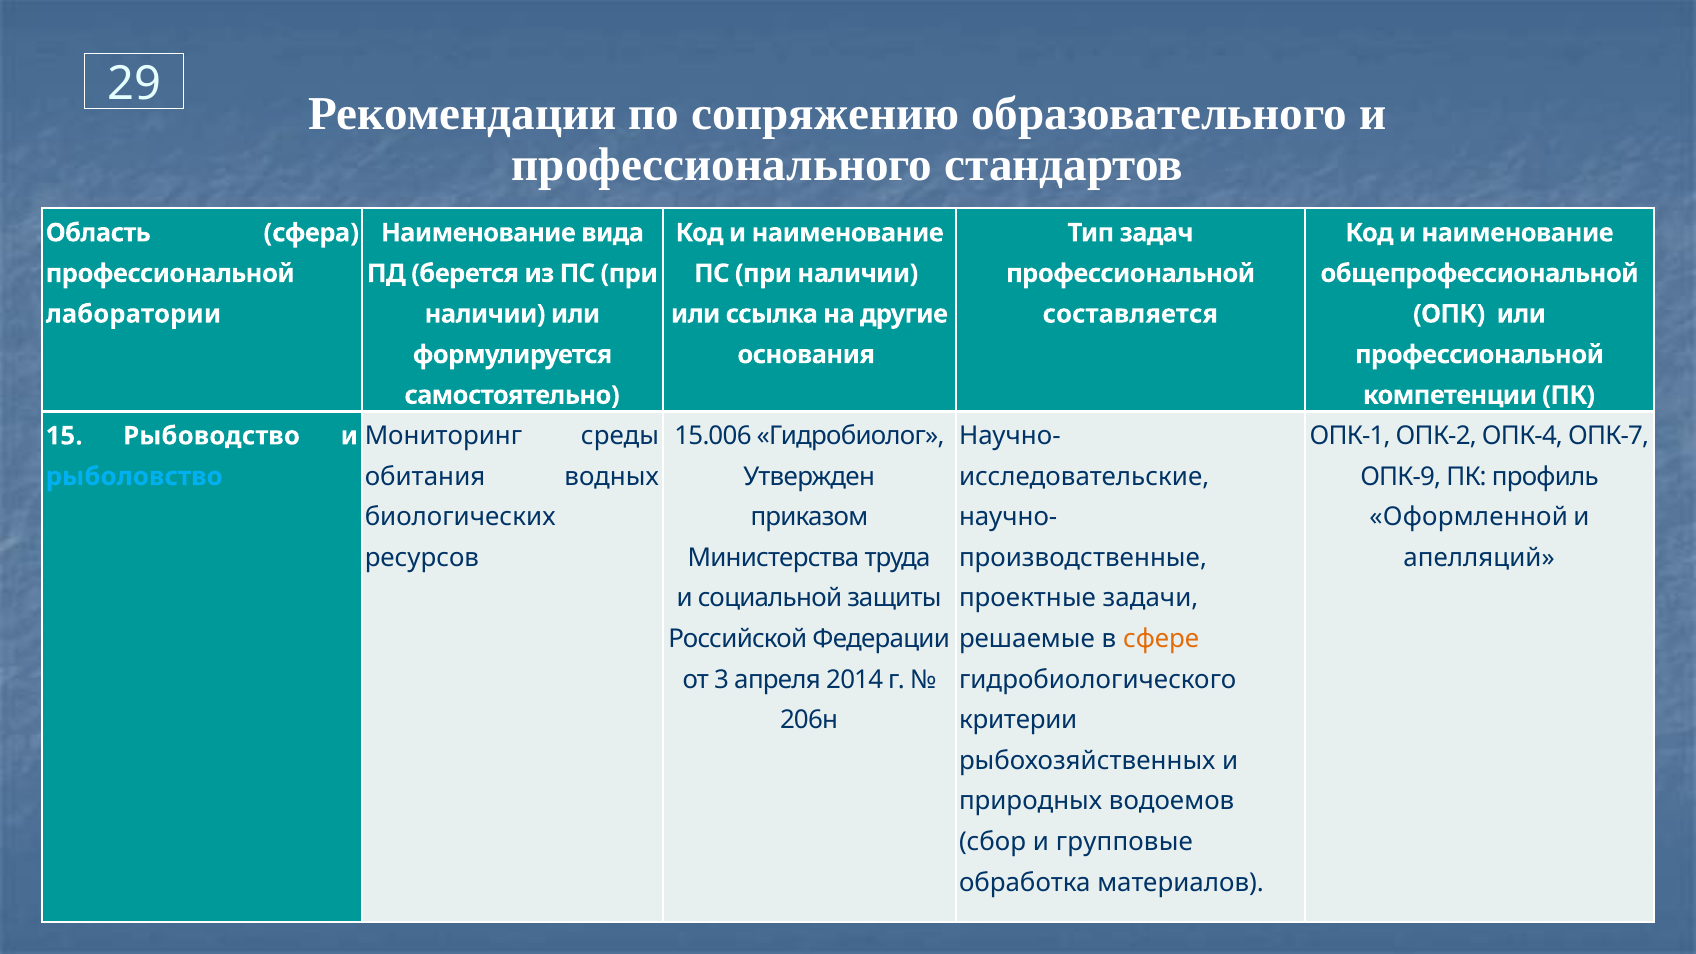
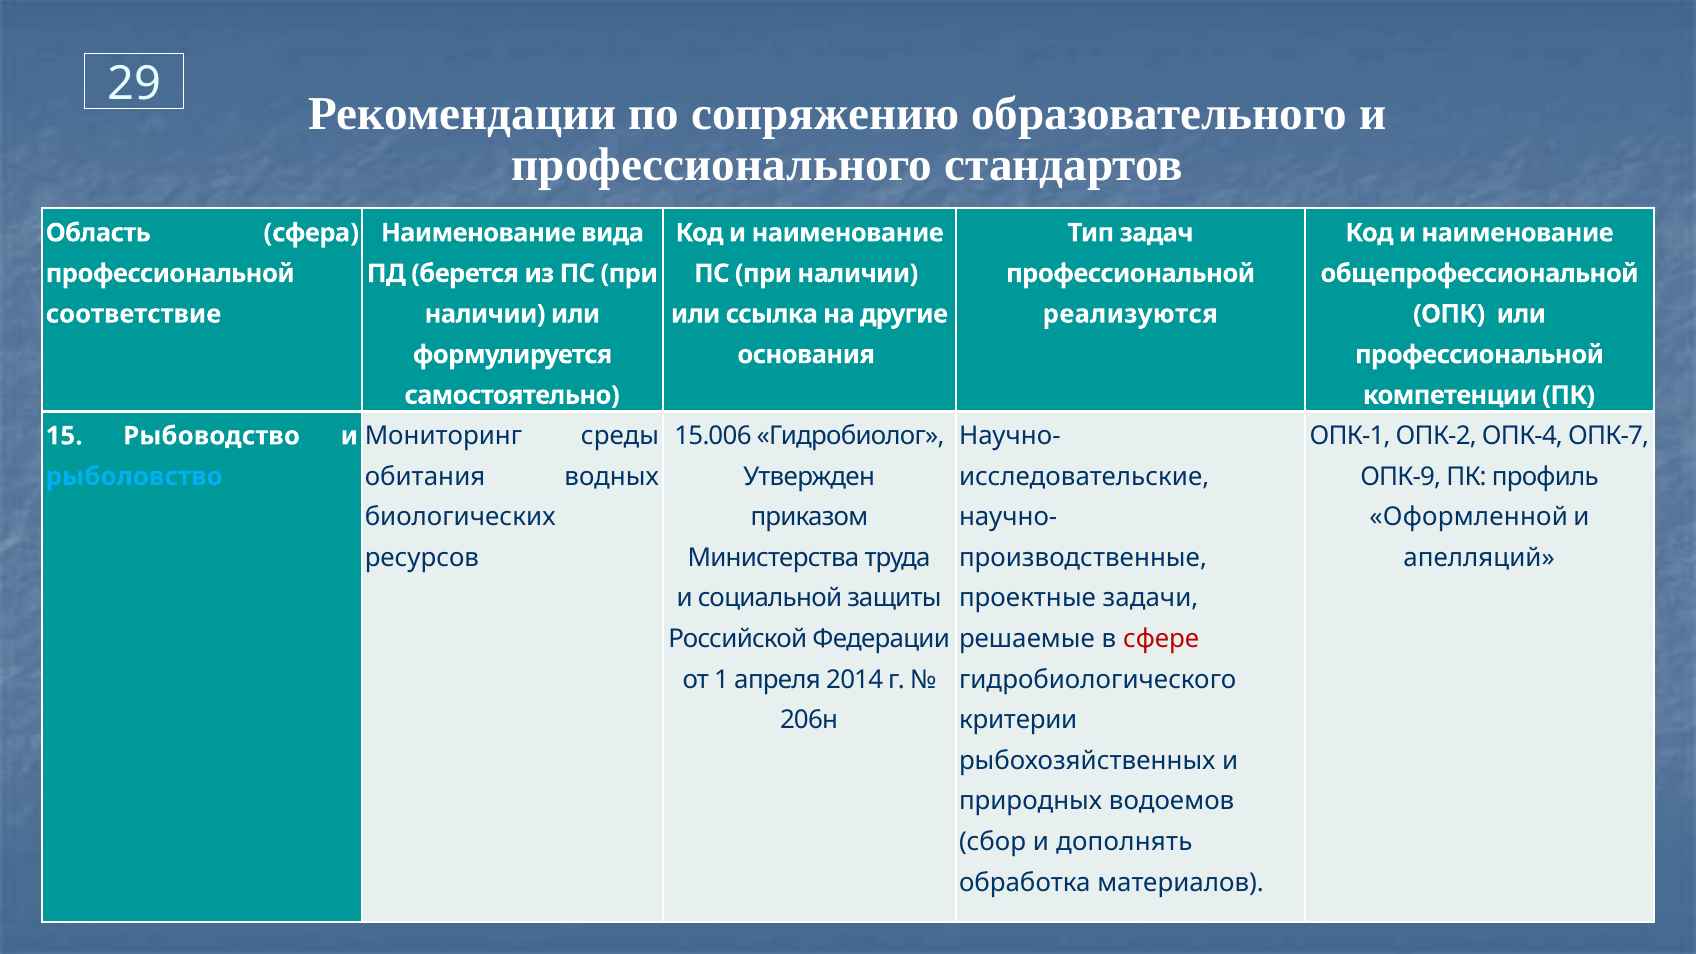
лаборатории: лаборатории -> соответствие (133, 314)
составляется: составляется -> реализуются (1130, 314)
сфере colour: orange -> red (1161, 639)
3: 3 -> 1 (722, 680)
групповые: групповые -> дополнять (1124, 842)
